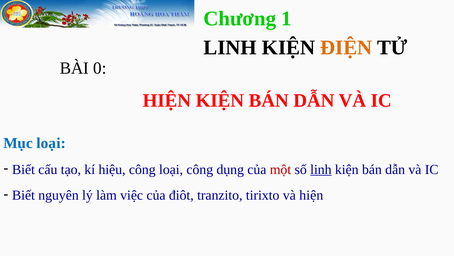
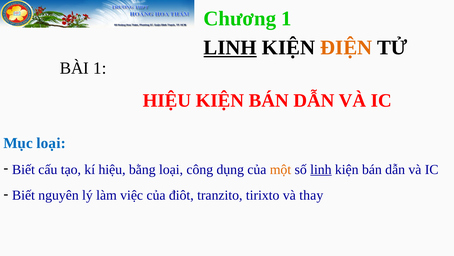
LINH underline: none -> present (230, 48)
BÀI 0: 0 -> 1 (100, 68)
HIỆN: HIỆN -> HIỆU (167, 100)
hiệu công: công -> bằng (142, 169)
một colour: red -> orange (280, 169)
và hiện: hiện -> thay (311, 195)
